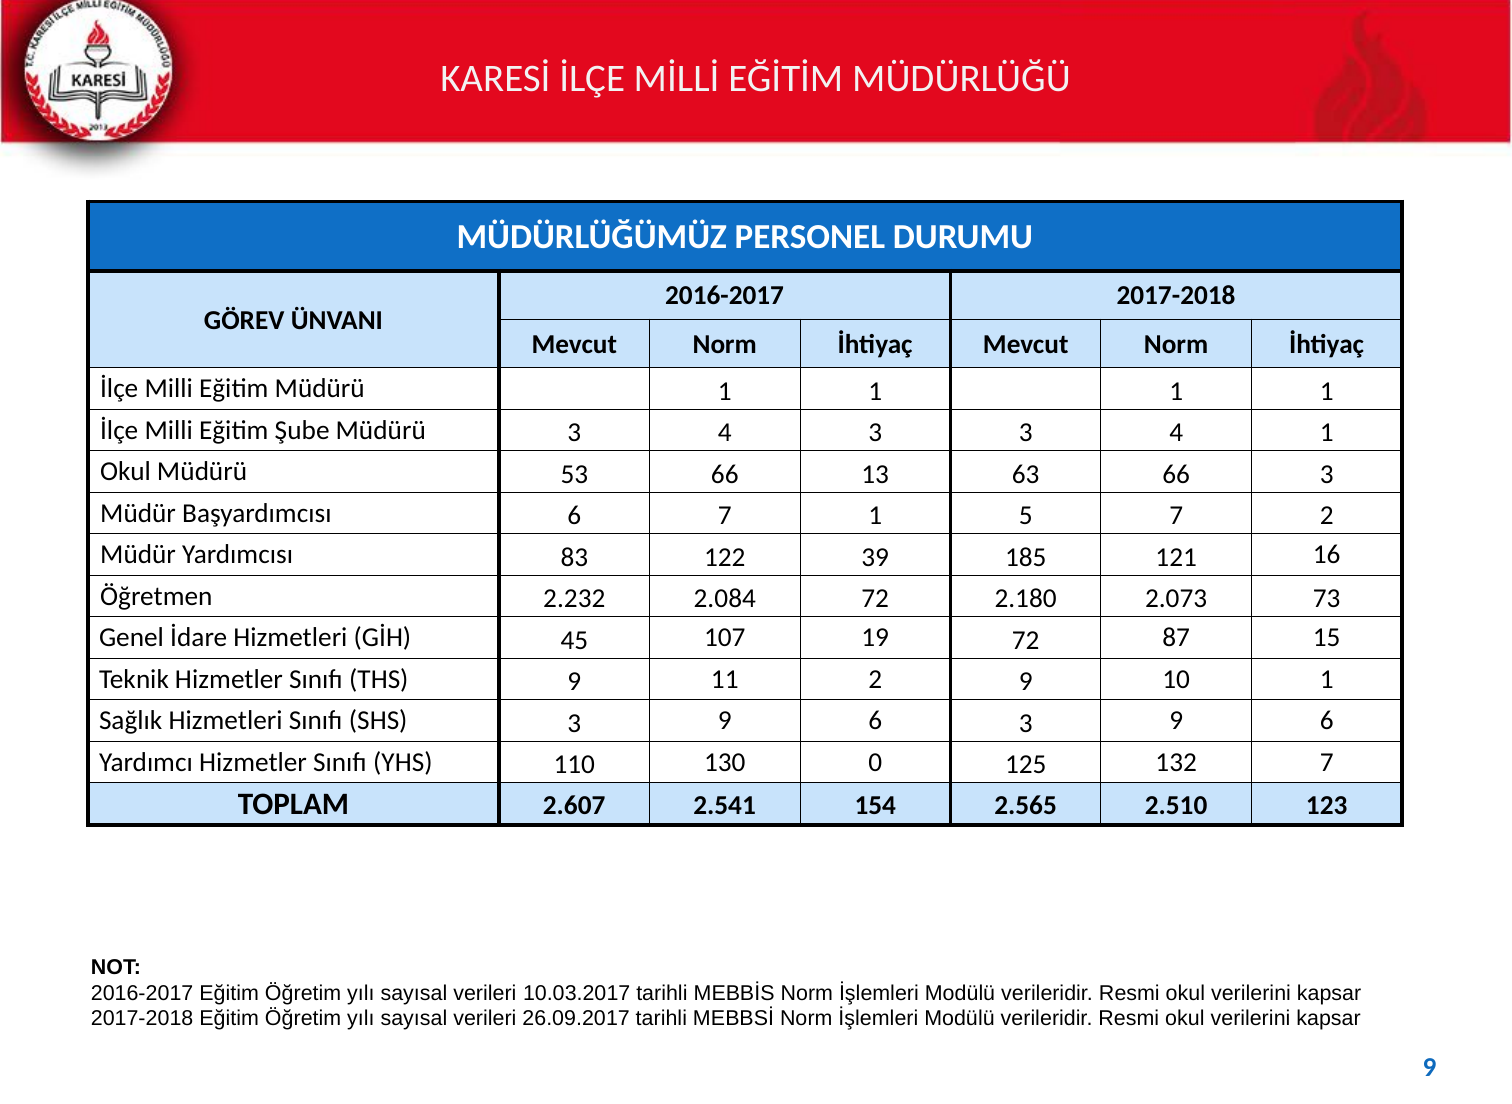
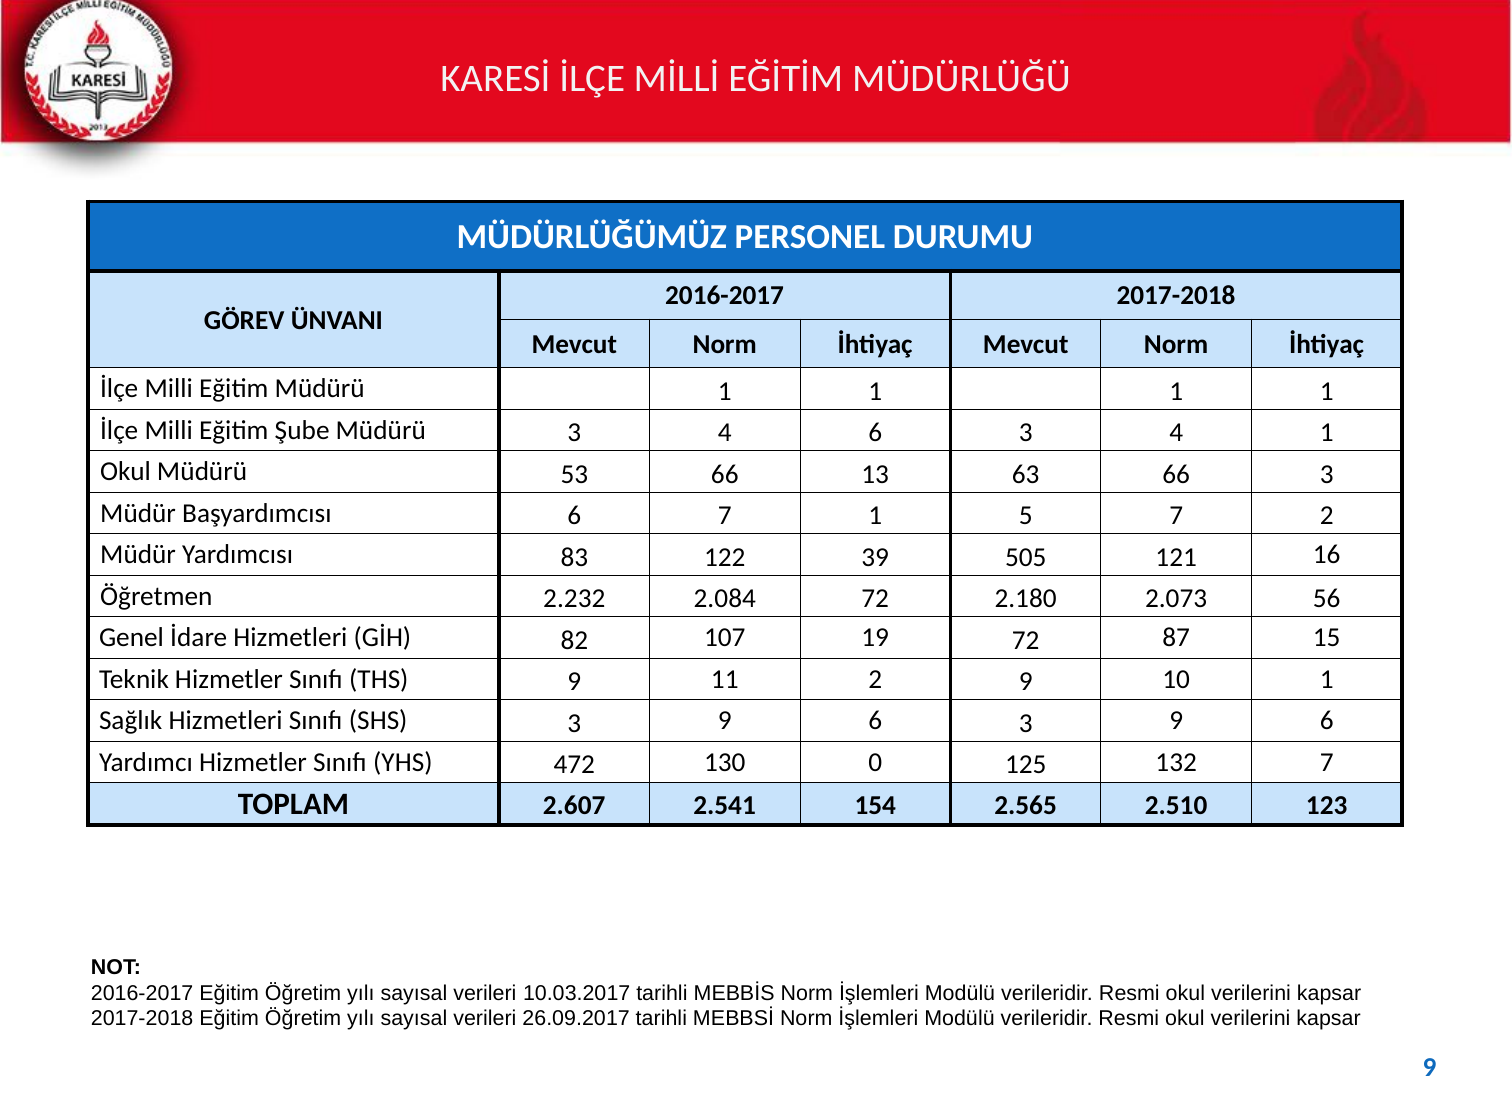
4 3: 3 -> 6 (875, 432)
185: 185 -> 505 (1026, 557)
73: 73 -> 56 (1327, 598)
45: 45 -> 82 (574, 640)
110: 110 -> 472 (574, 764)
